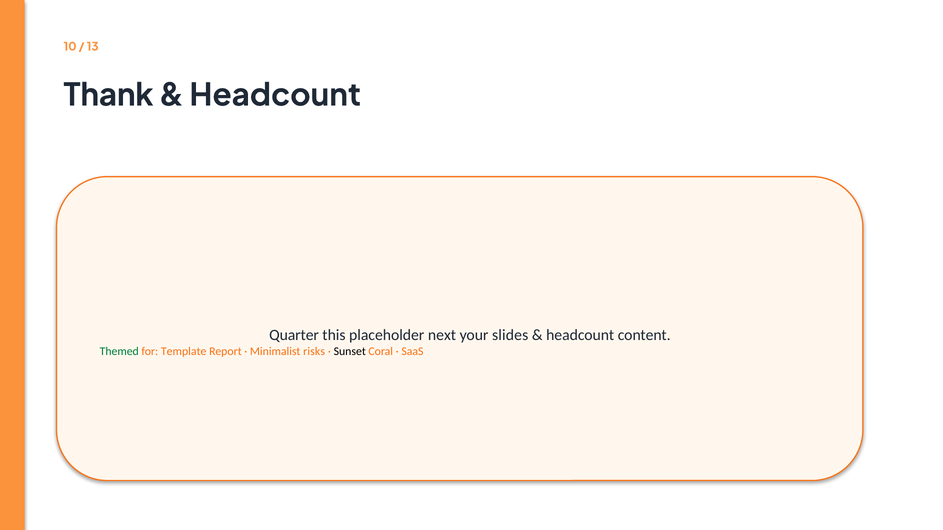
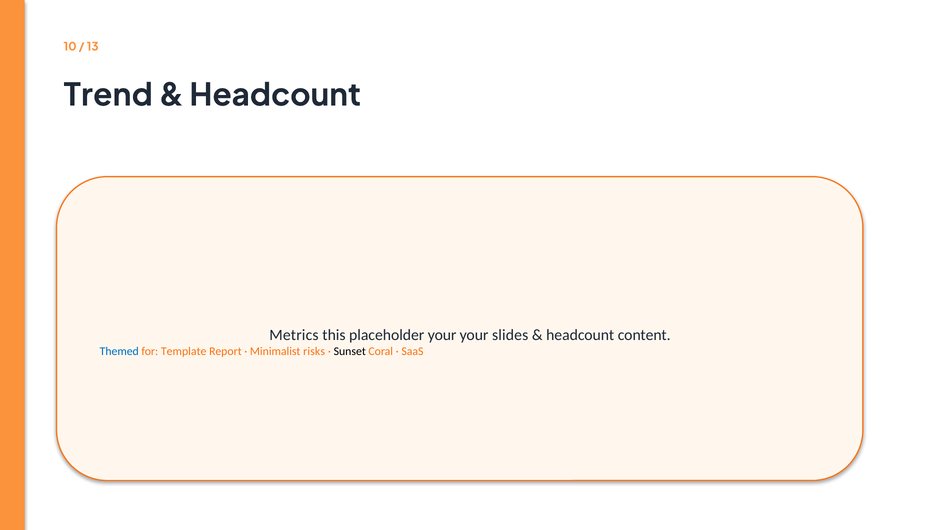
Thank: Thank -> Trend (108, 95)
Quarter: Quarter -> Metrics (294, 335)
placeholder next: next -> your (442, 335)
Themed colour: green -> blue (119, 351)
